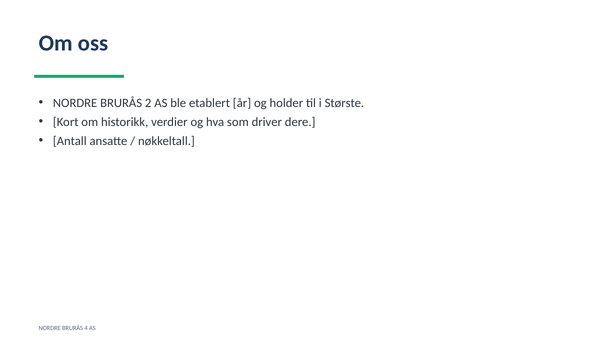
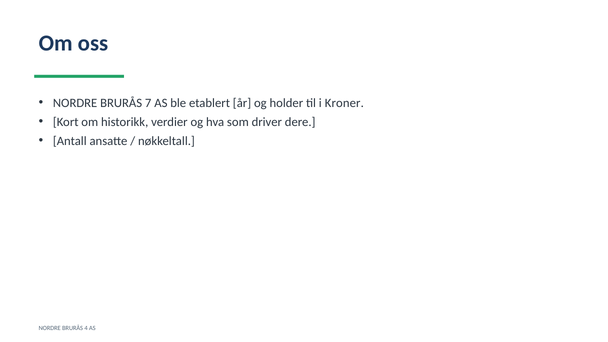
2: 2 -> 7 (148, 103)
Største: Største -> Kroner (344, 103)
